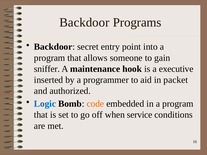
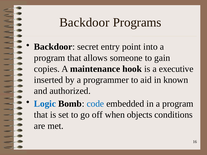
sniffer: sniffer -> copies (47, 69)
packet: packet -> known (176, 80)
code colour: orange -> blue (95, 104)
service: service -> objects (140, 115)
